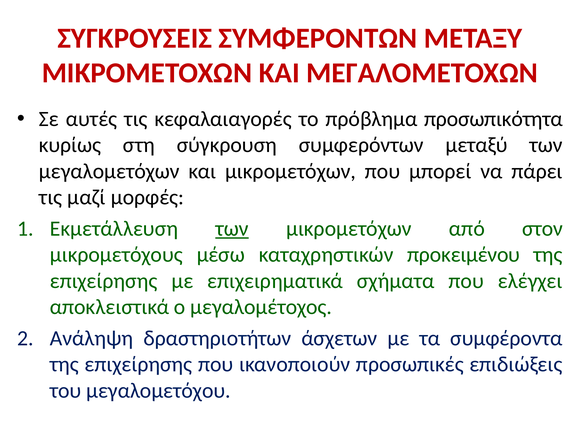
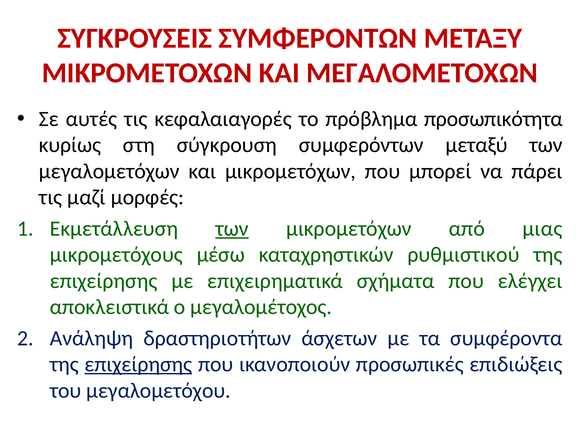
στον: στον -> μιας (542, 229)
προκειμένου: προκειμένου -> ρυθμιστικού (463, 255)
επιχείρησης underline: none -> present (138, 364)
